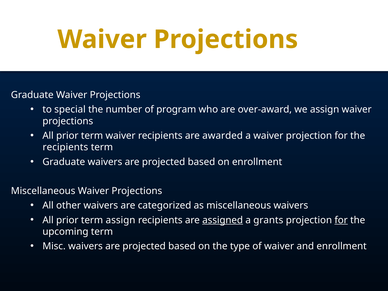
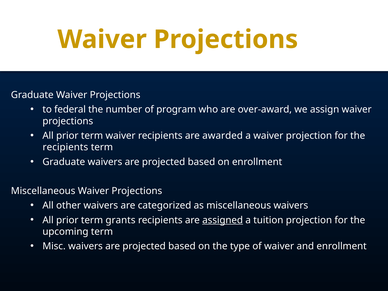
special: special -> federal (70, 109)
term assign: assign -> grants (121, 220)
grants: grants -> tuition (268, 220)
for underline: present -> none (341, 220)
